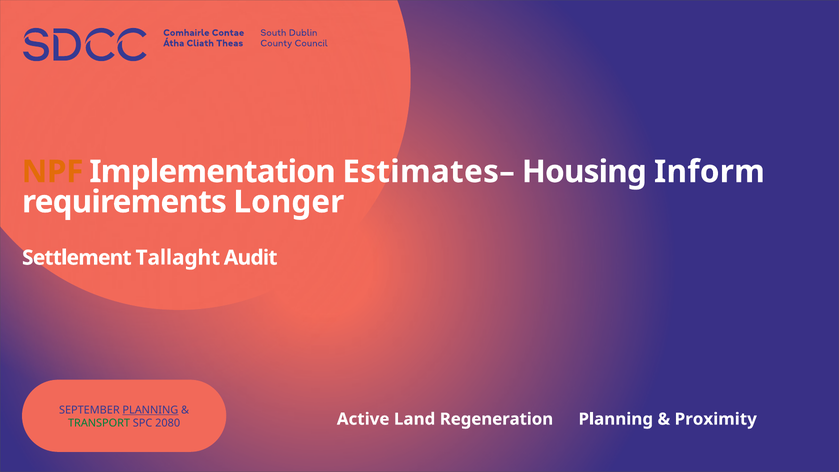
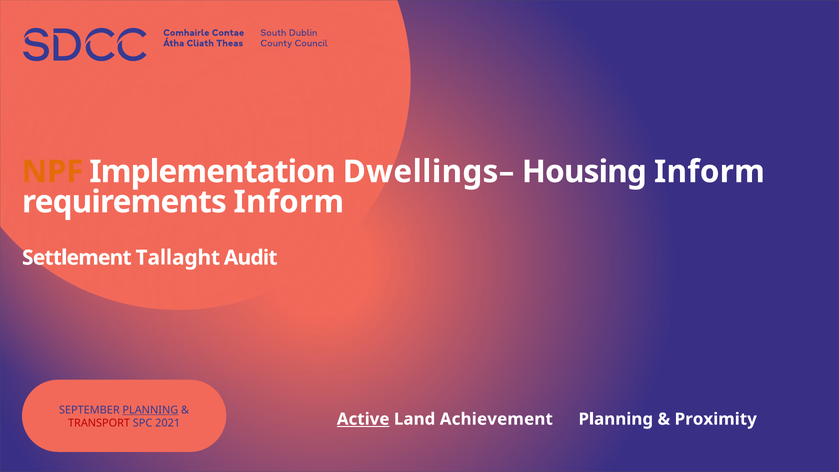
Estimates–: Estimates– -> Dwellings– (429, 172)
requirements Longer: Longer -> Inform (289, 202)
Active underline: none -> present (363, 419)
Regeneration: Regeneration -> Achievement (496, 419)
TRANSPORT colour: green -> red (99, 423)
2080: 2080 -> 2021 (168, 423)
